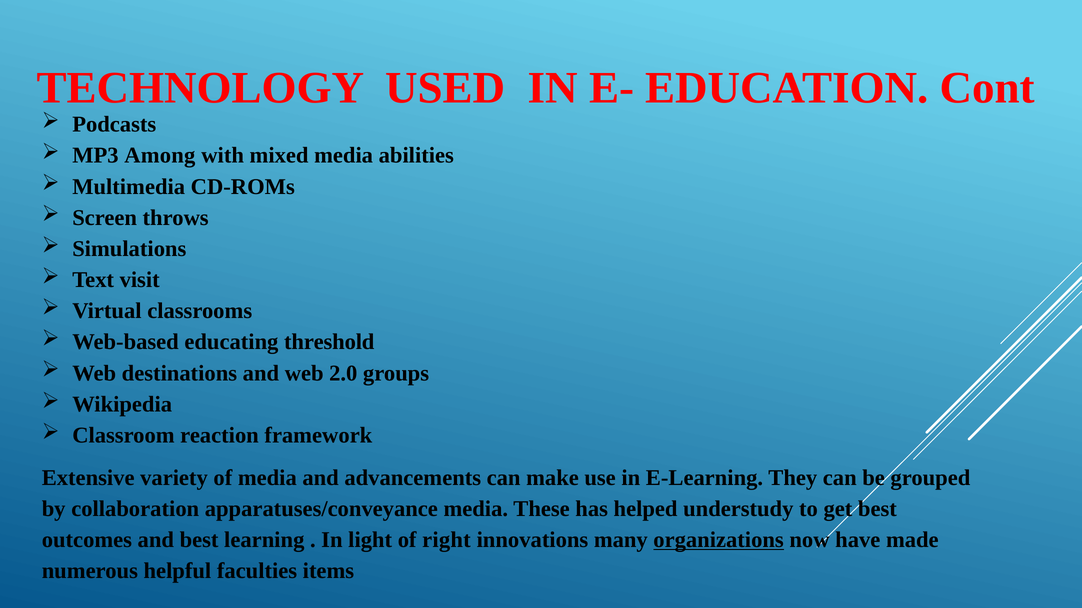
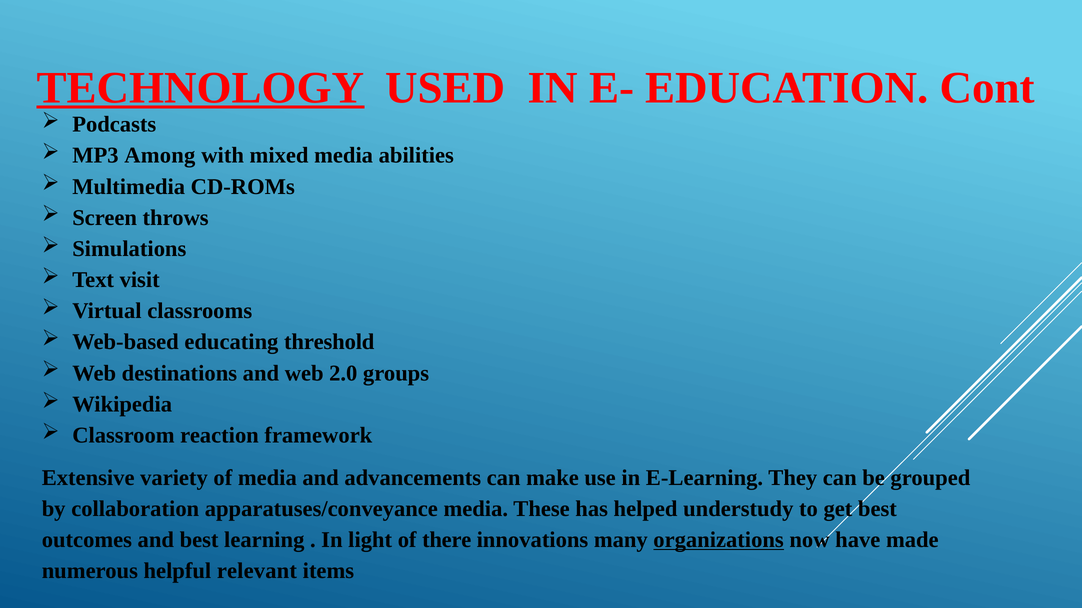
TECHNOLOGY underline: none -> present (200, 88)
right: right -> there (447, 540)
faculties: faculties -> relevant (257, 571)
